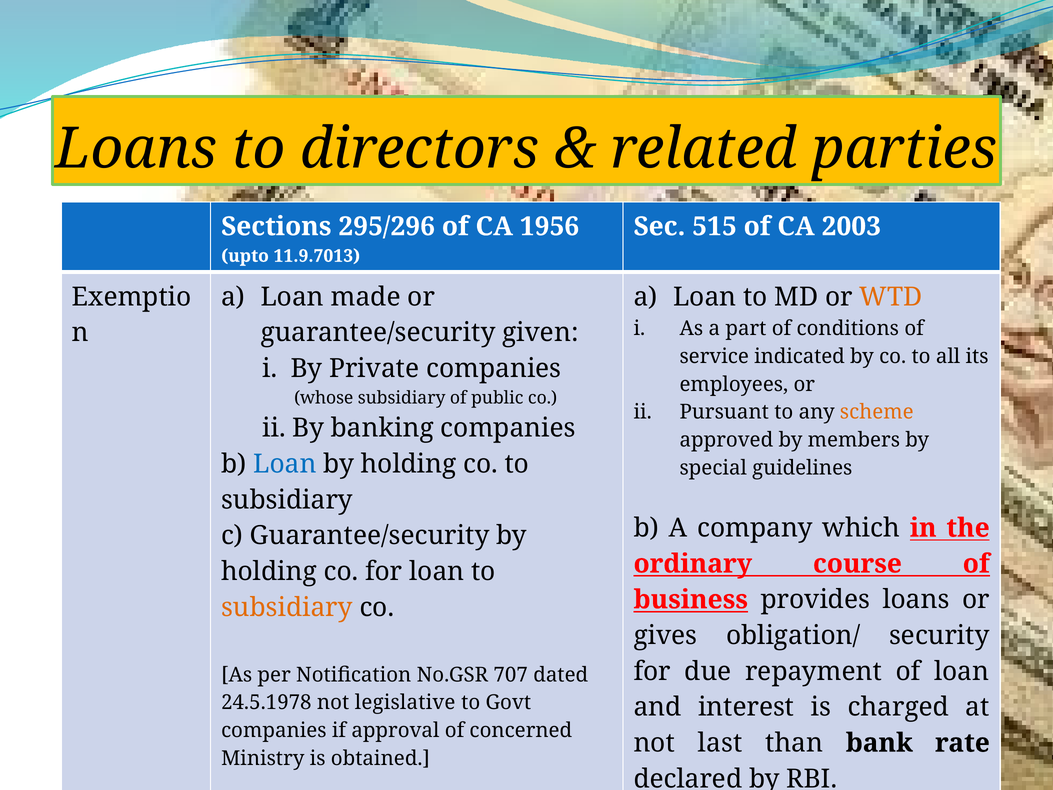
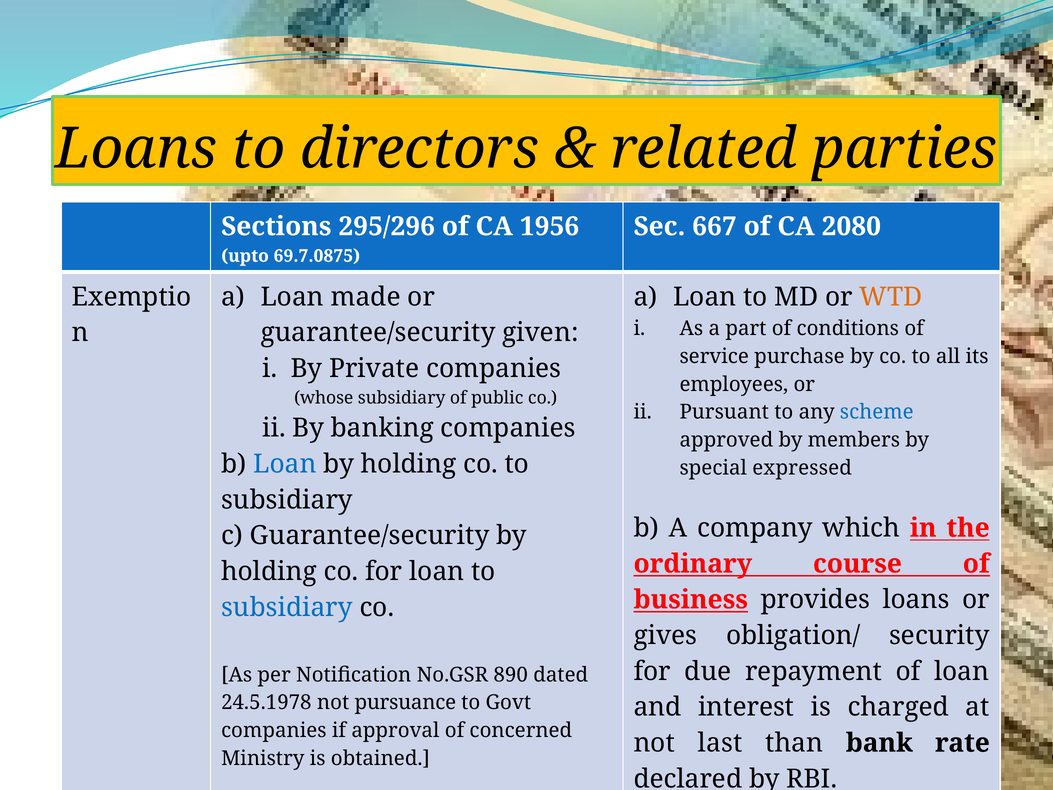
515: 515 -> 667 (714, 226)
2003: 2003 -> 2080 (851, 226)
11.9.7013: 11.9.7013 -> 69.7.0875 (317, 256)
indicated: indicated -> purchase (799, 356)
scheme colour: orange -> blue (877, 412)
guidelines: guidelines -> expressed (802, 468)
subsidiary colour: orange -> blue (287, 607)
707: 707 -> 890 (511, 675)
legislative: legislative -> pursuance (405, 702)
